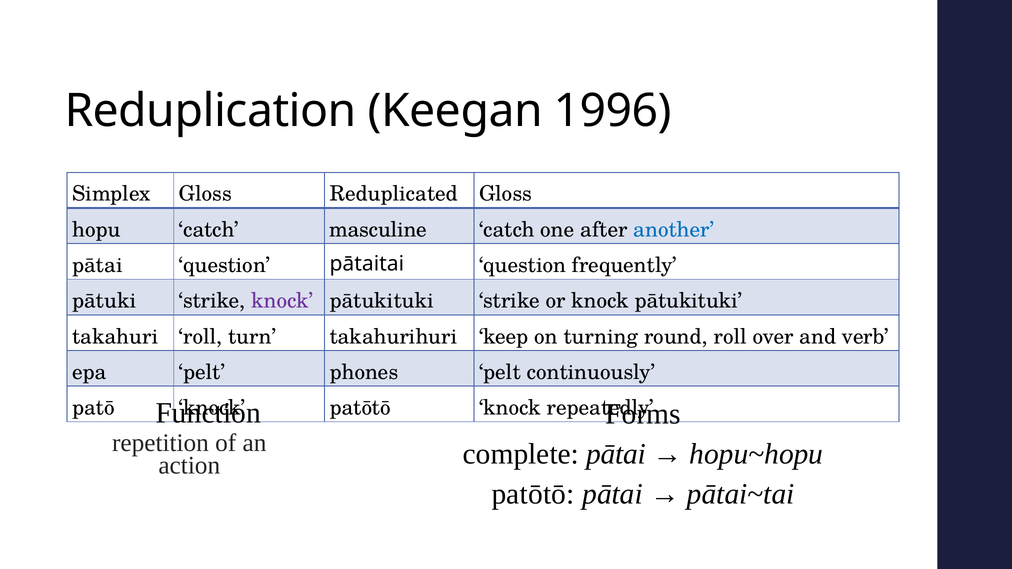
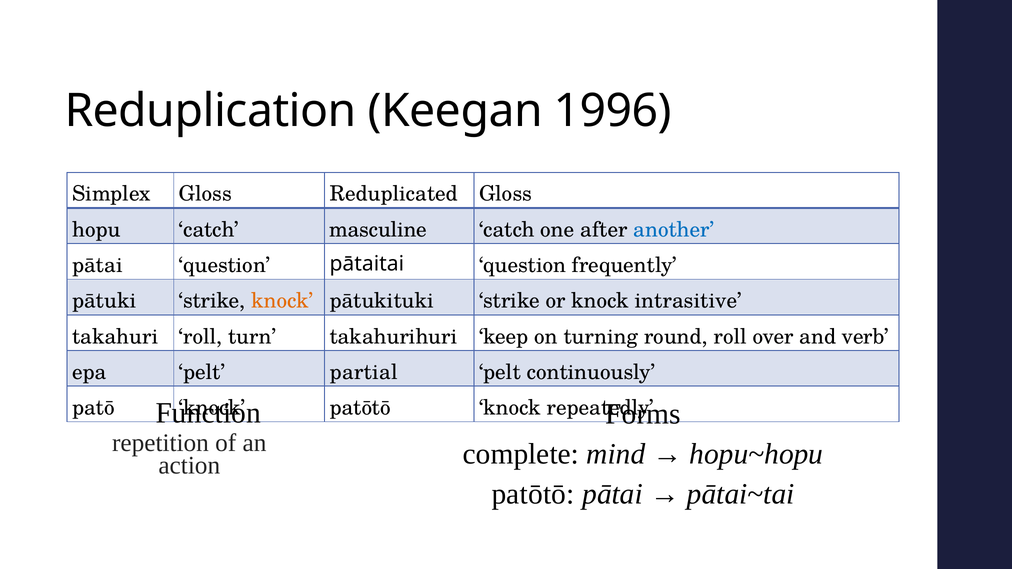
knock colour: purple -> orange (282, 301)
or knock pātukituki: pātukituki -> intrasitive (688, 301)
phones: phones -> partial (364, 372)
complete pātai: pātai -> mind (616, 454)
